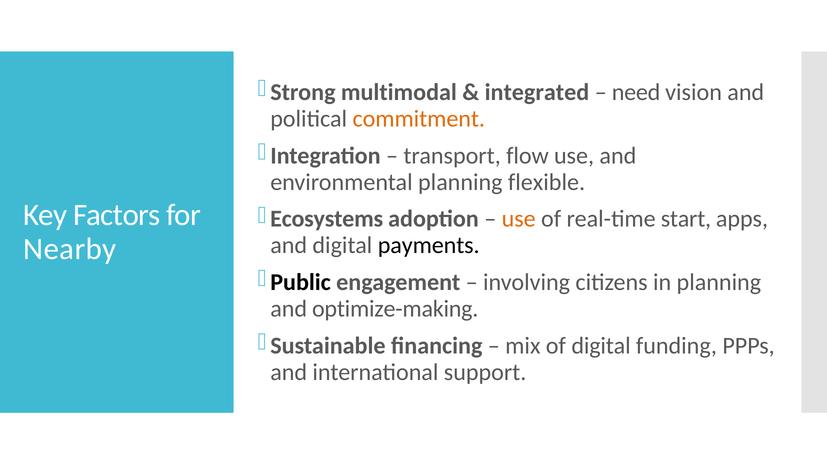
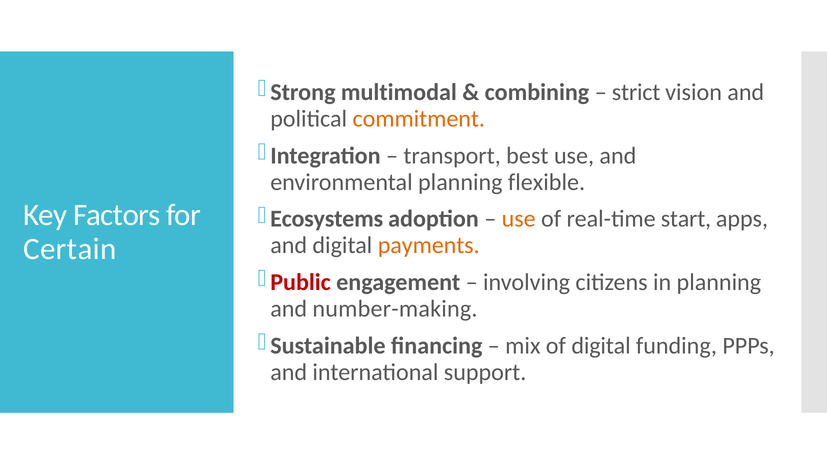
integrated: integrated -> combining (537, 92)
need: need -> strict (636, 92)
flow: flow -> best (527, 156)
payments colour: black -> orange (429, 246)
Nearby: Nearby -> Certain (70, 249)
Public colour: black -> red (301, 282)
optimize-making: optimize-making -> number-making (395, 309)
